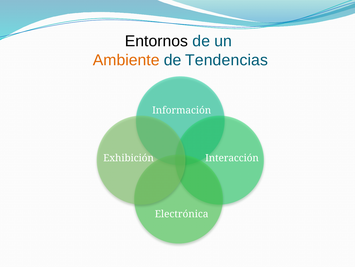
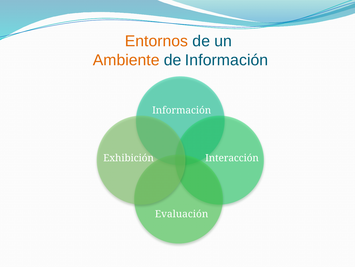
Entornos colour: black -> orange (157, 41)
de Tendencias: Tendencias -> Información (227, 60)
Electrónica: Electrónica -> Evaluación (182, 213)
